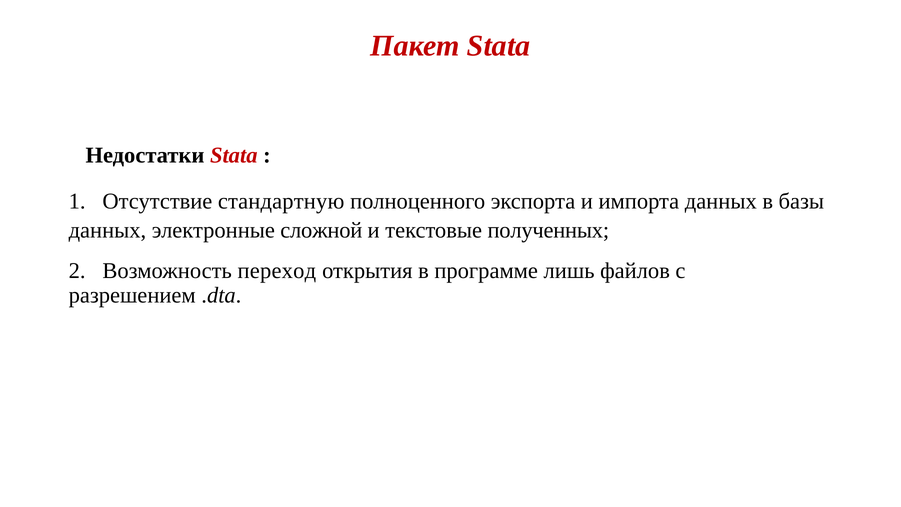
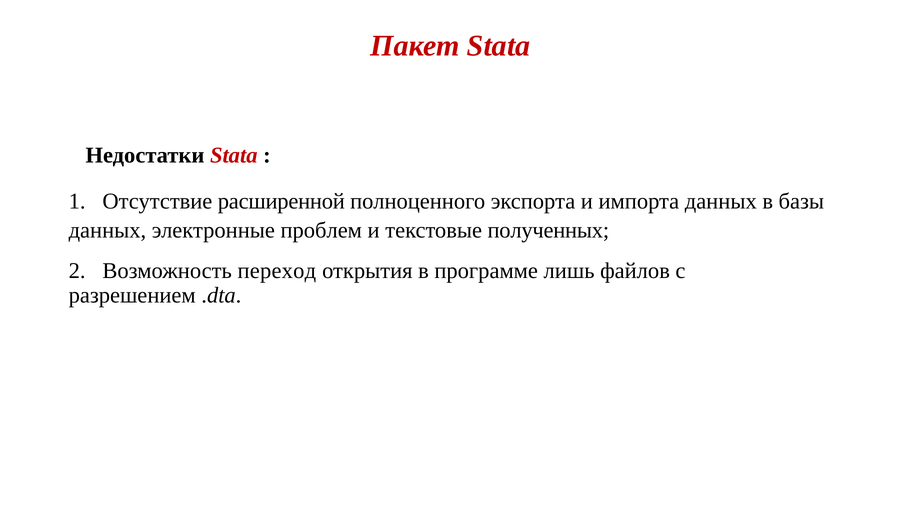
стандартную: стандартную -> расширенной (281, 201)
сложной: сложной -> проблем (321, 230)
